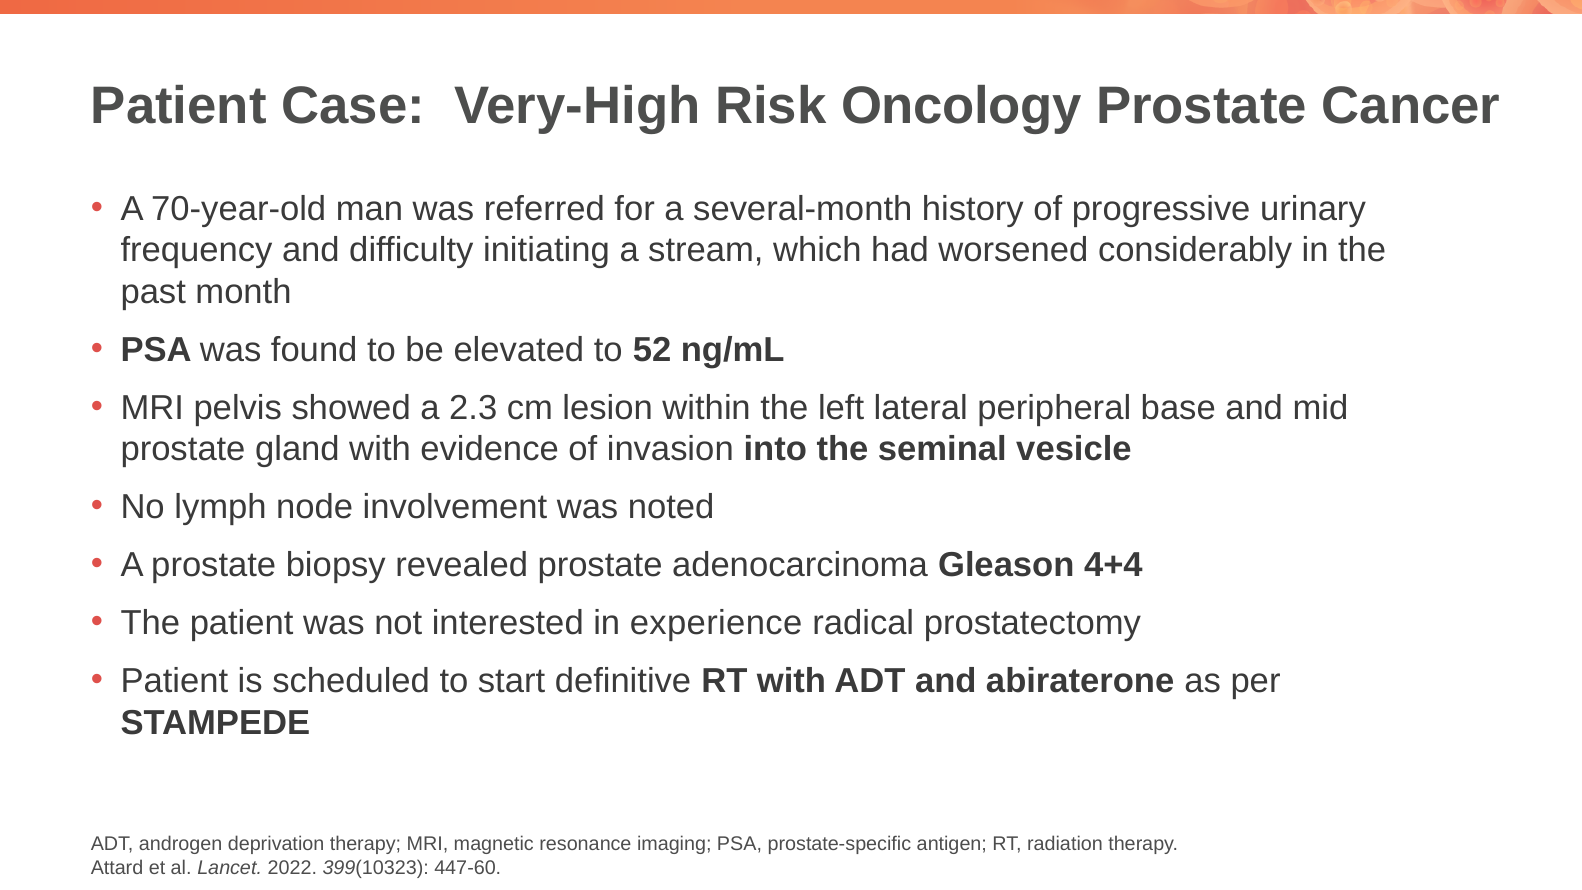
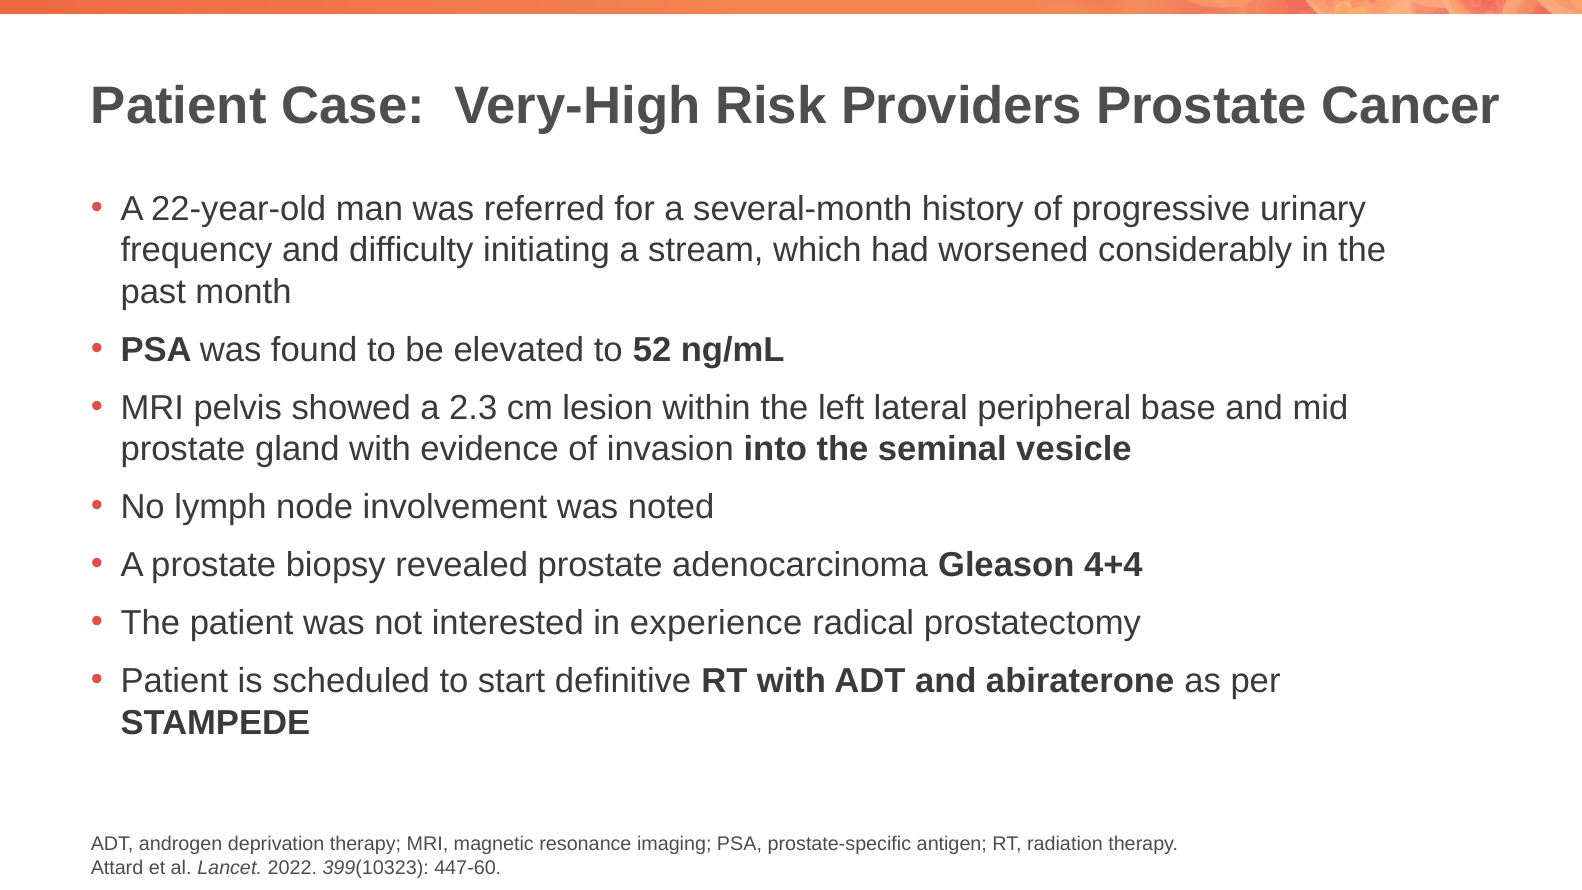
Oncology: Oncology -> Providers (961, 106)
70-year-old: 70-year-old -> 22-year-old (239, 209)
